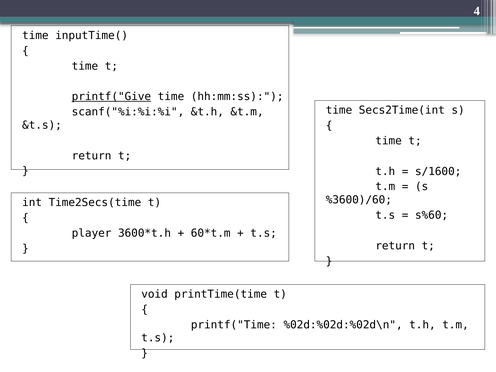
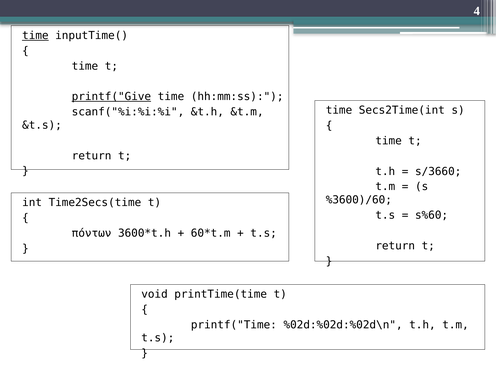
time underline: none -> present (35, 35)
s/1600: s/1600 -> s/3660 (438, 171)
player: player -> πόντων (92, 233)
